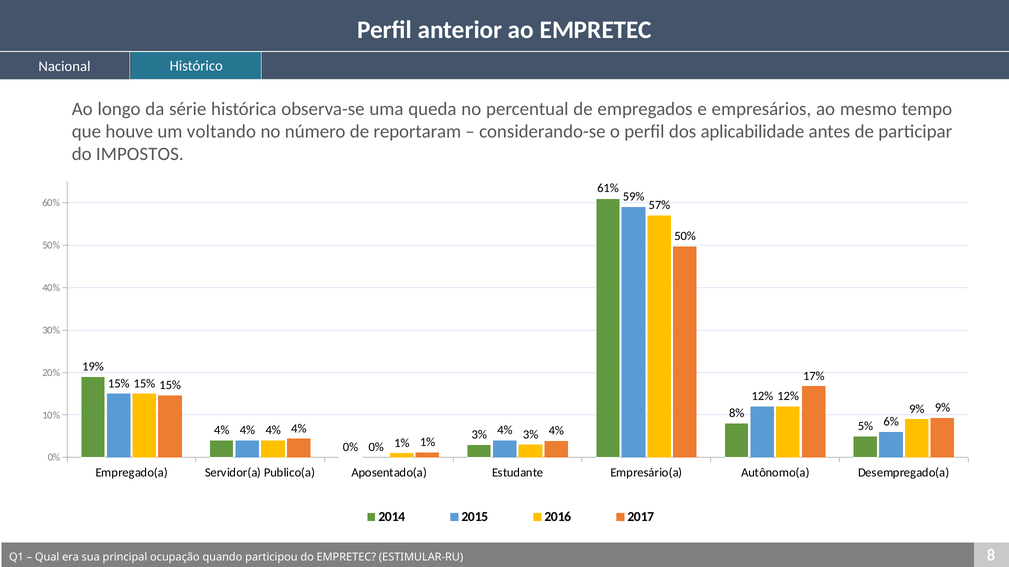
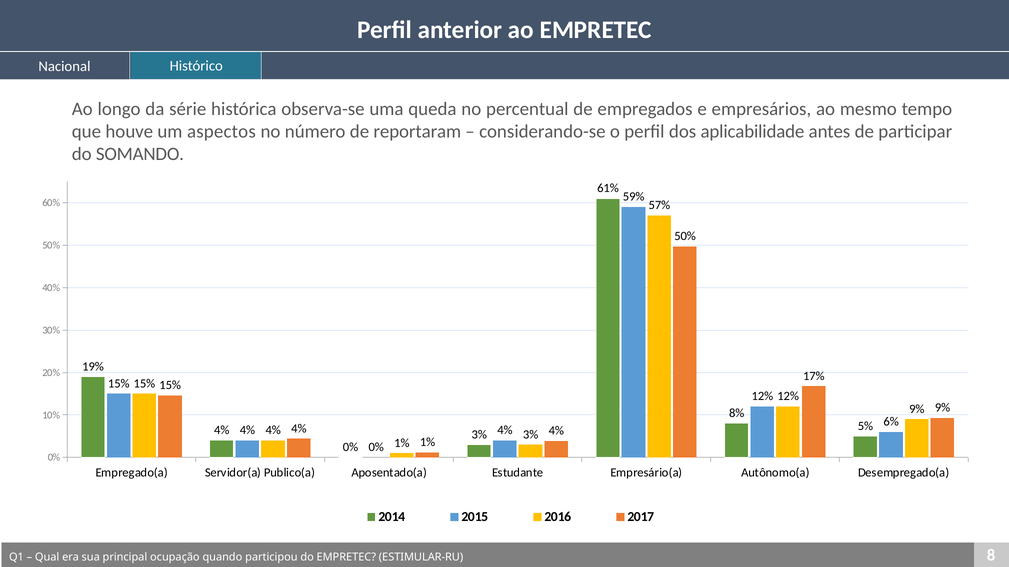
voltando: voltando -> aspectos (221, 132)
IMPOSTOS: IMPOSTOS -> SOMANDO (140, 154)
